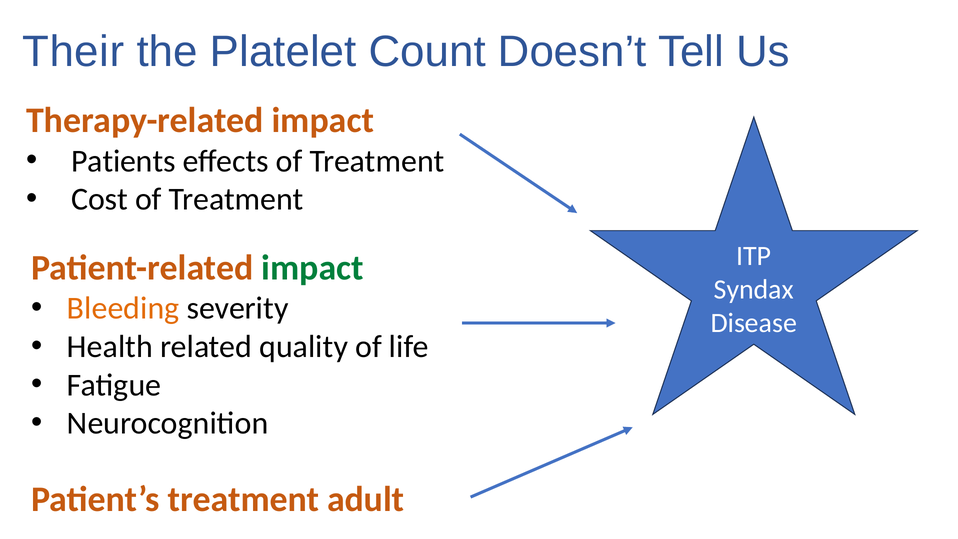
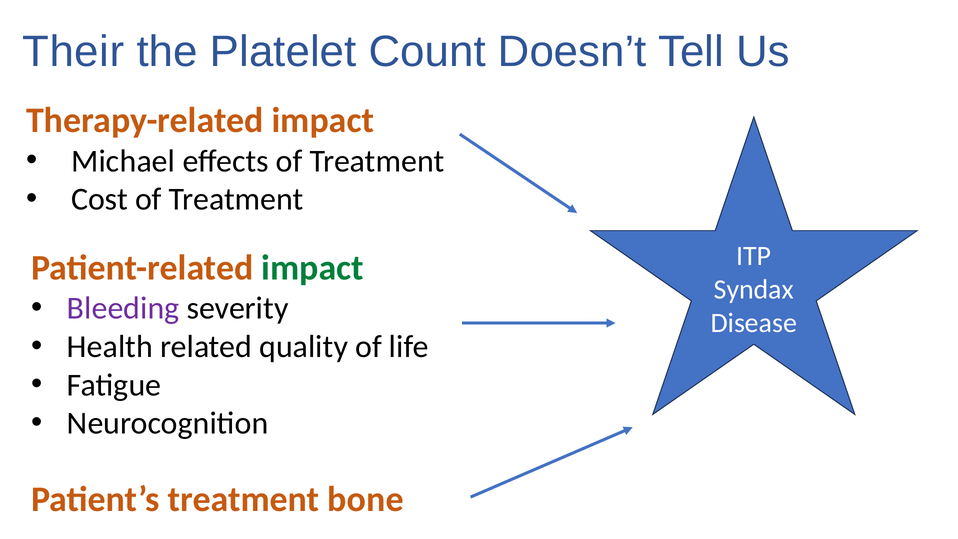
Patients: Patients -> Michael (123, 161)
Bleeding colour: orange -> purple (123, 308)
adult: adult -> bone (366, 499)
